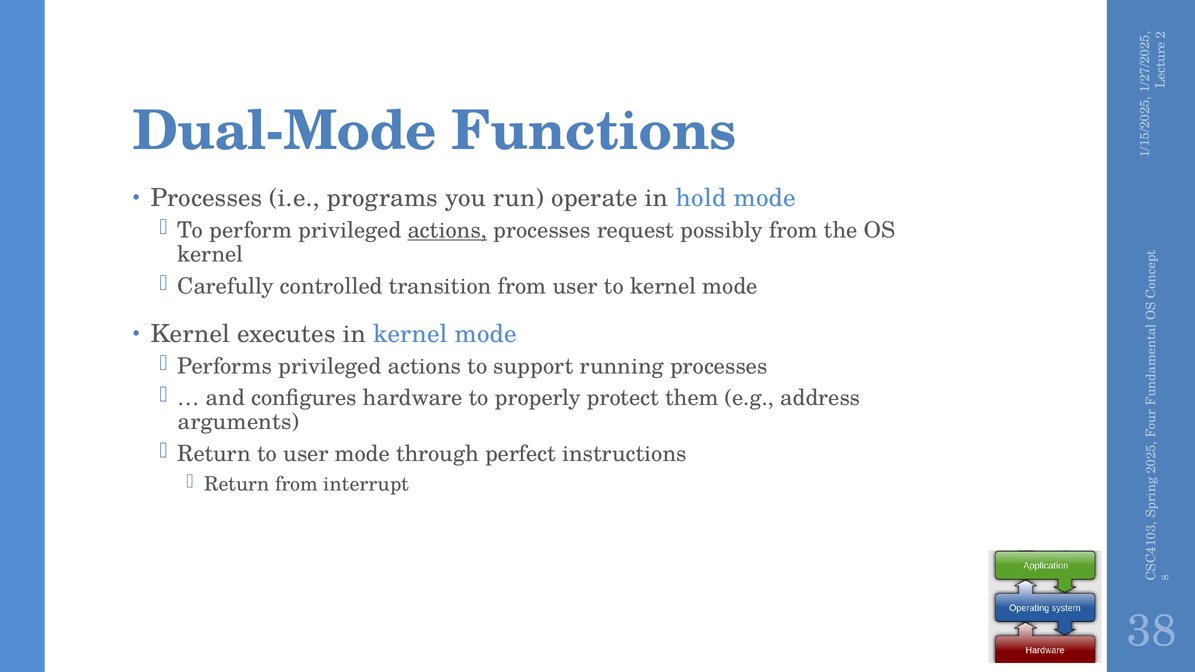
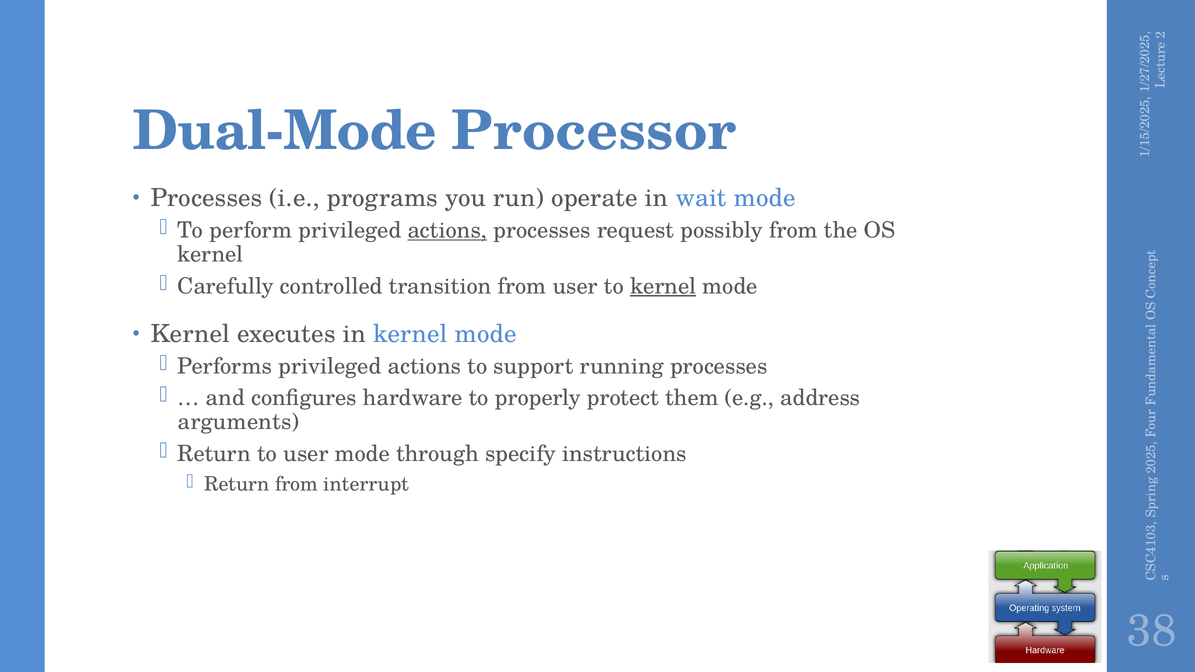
Functions: Functions -> Processor (594, 131)
hold: hold -> wait (701, 198)
kernel underline: none -> present (663, 286)
perfect: perfect -> specify (521, 454)
